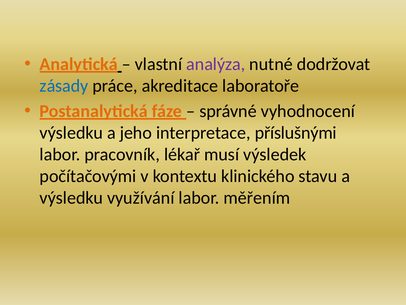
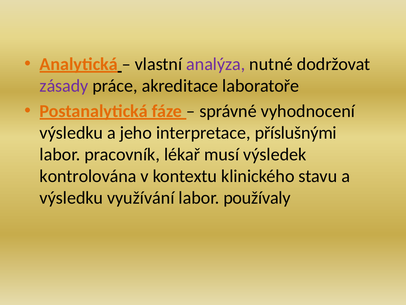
zásady colour: blue -> purple (64, 86)
počítačovými: počítačovými -> kontrolována (88, 176)
měřením: měřením -> používaly (257, 198)
